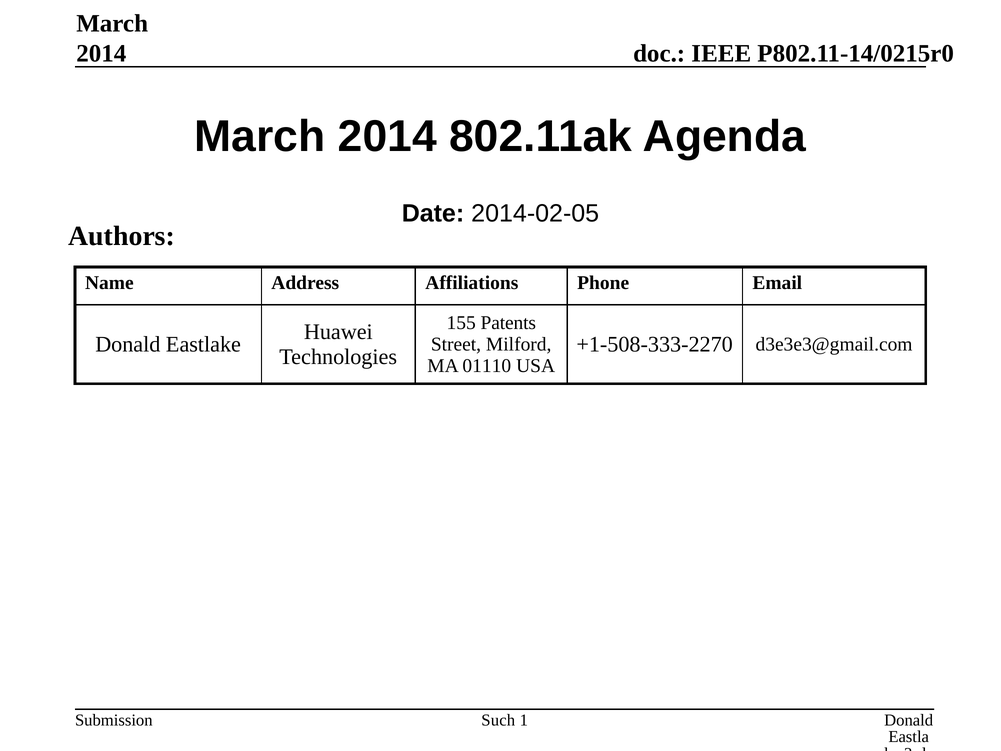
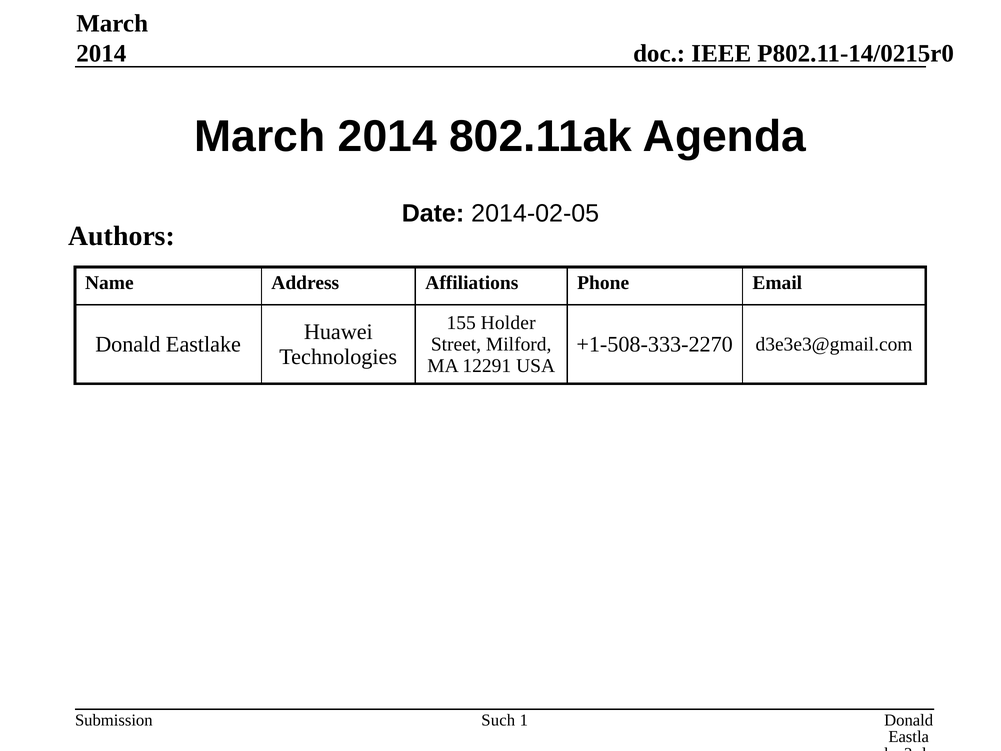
Patents: Patents -> Holder (508, 323)
01110: 01110 -> 12291 (487, 366)
